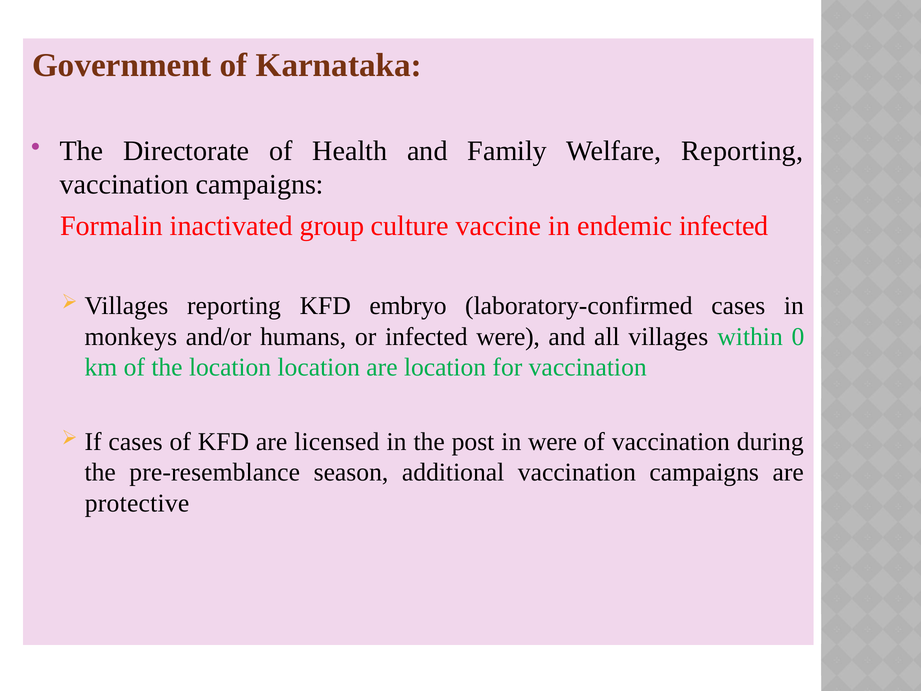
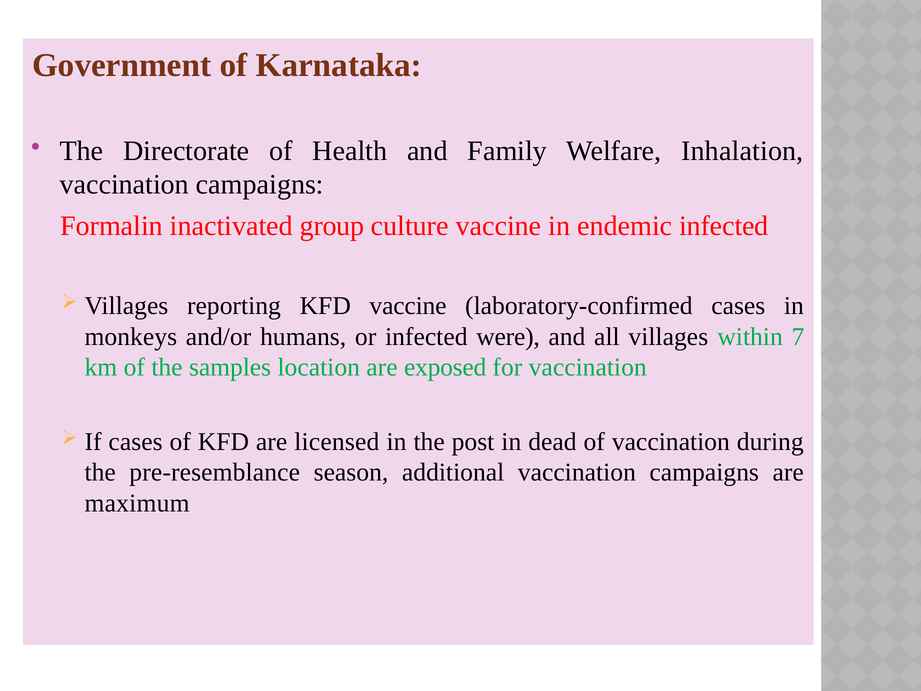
Welfare Reporting: Reporting -> Inhalation (742, 151)
KFD embryo: embryo -> vaccine (408, 306)
0: 0 -> 7 (798, 337)
the location: location -> samples (230, 367)
are location: location -> exposed (445, 367)
in were: were -> dead (552, 442)
protective: protective -> maximum (137, 503)
